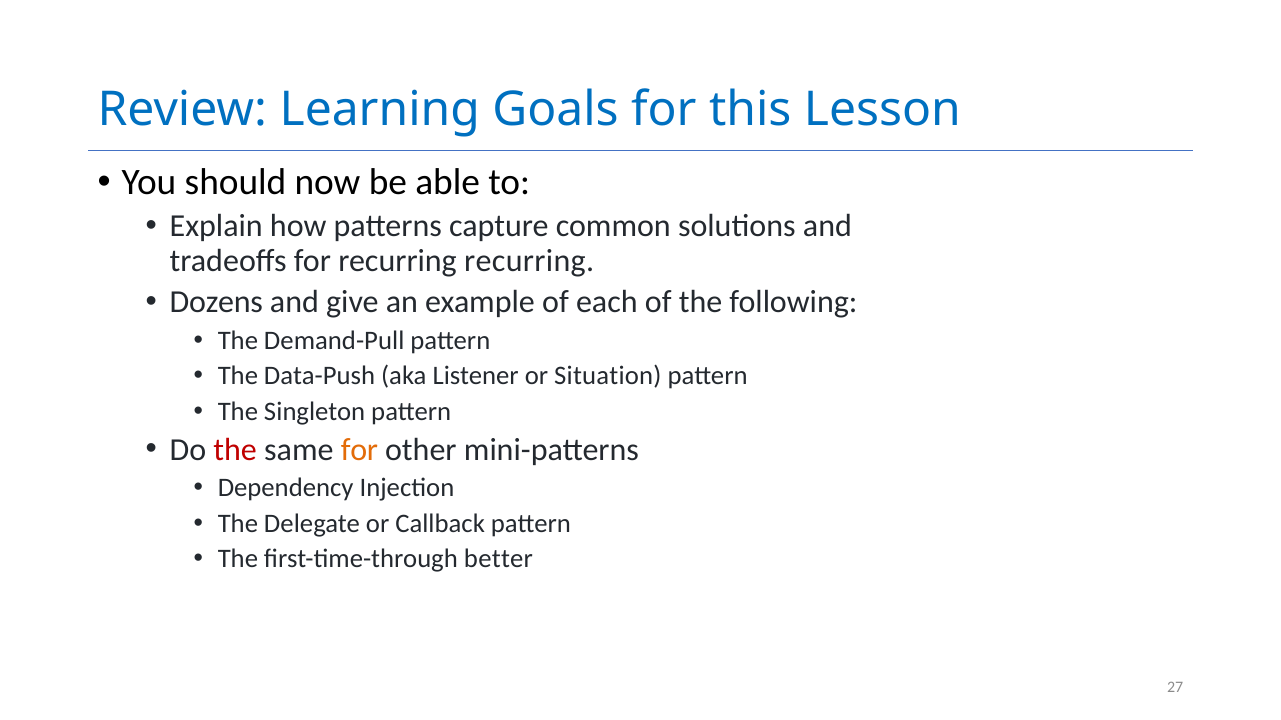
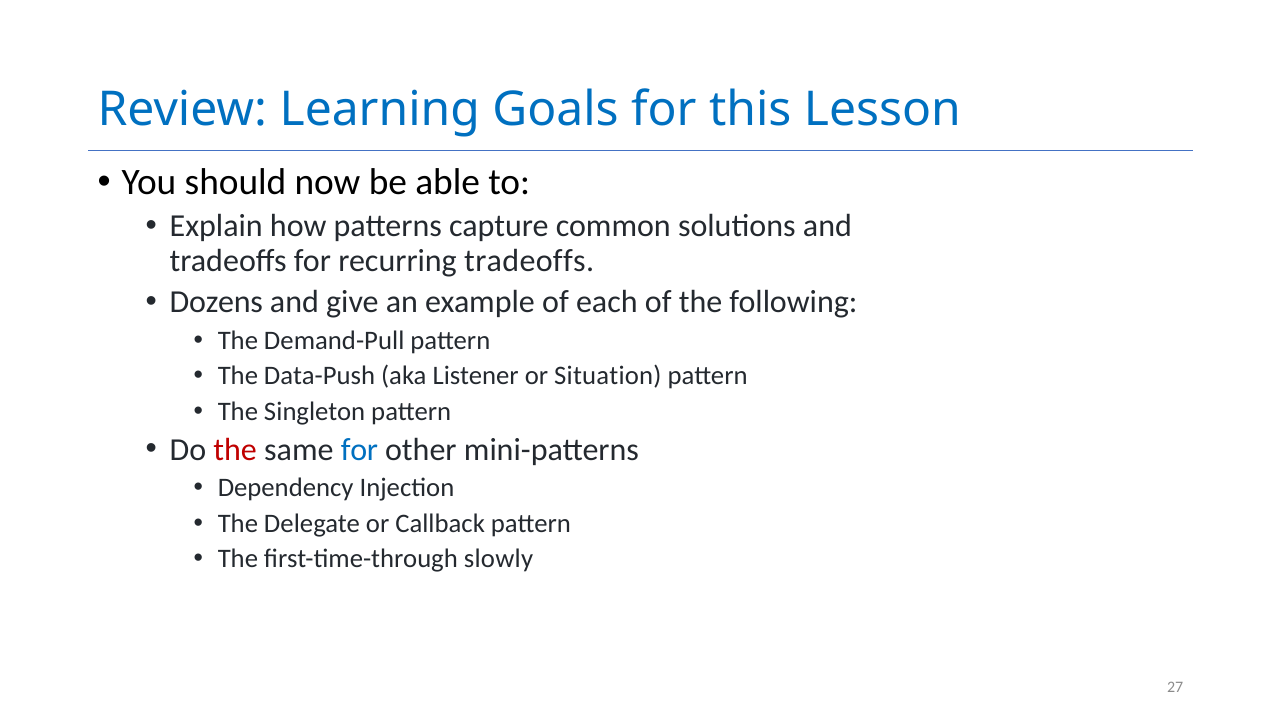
recurring recurring: recurring -> tradeoffs (529, 261)
for colour: orange -> blue (359, 450)
better: better -> slowly (499, 559)
